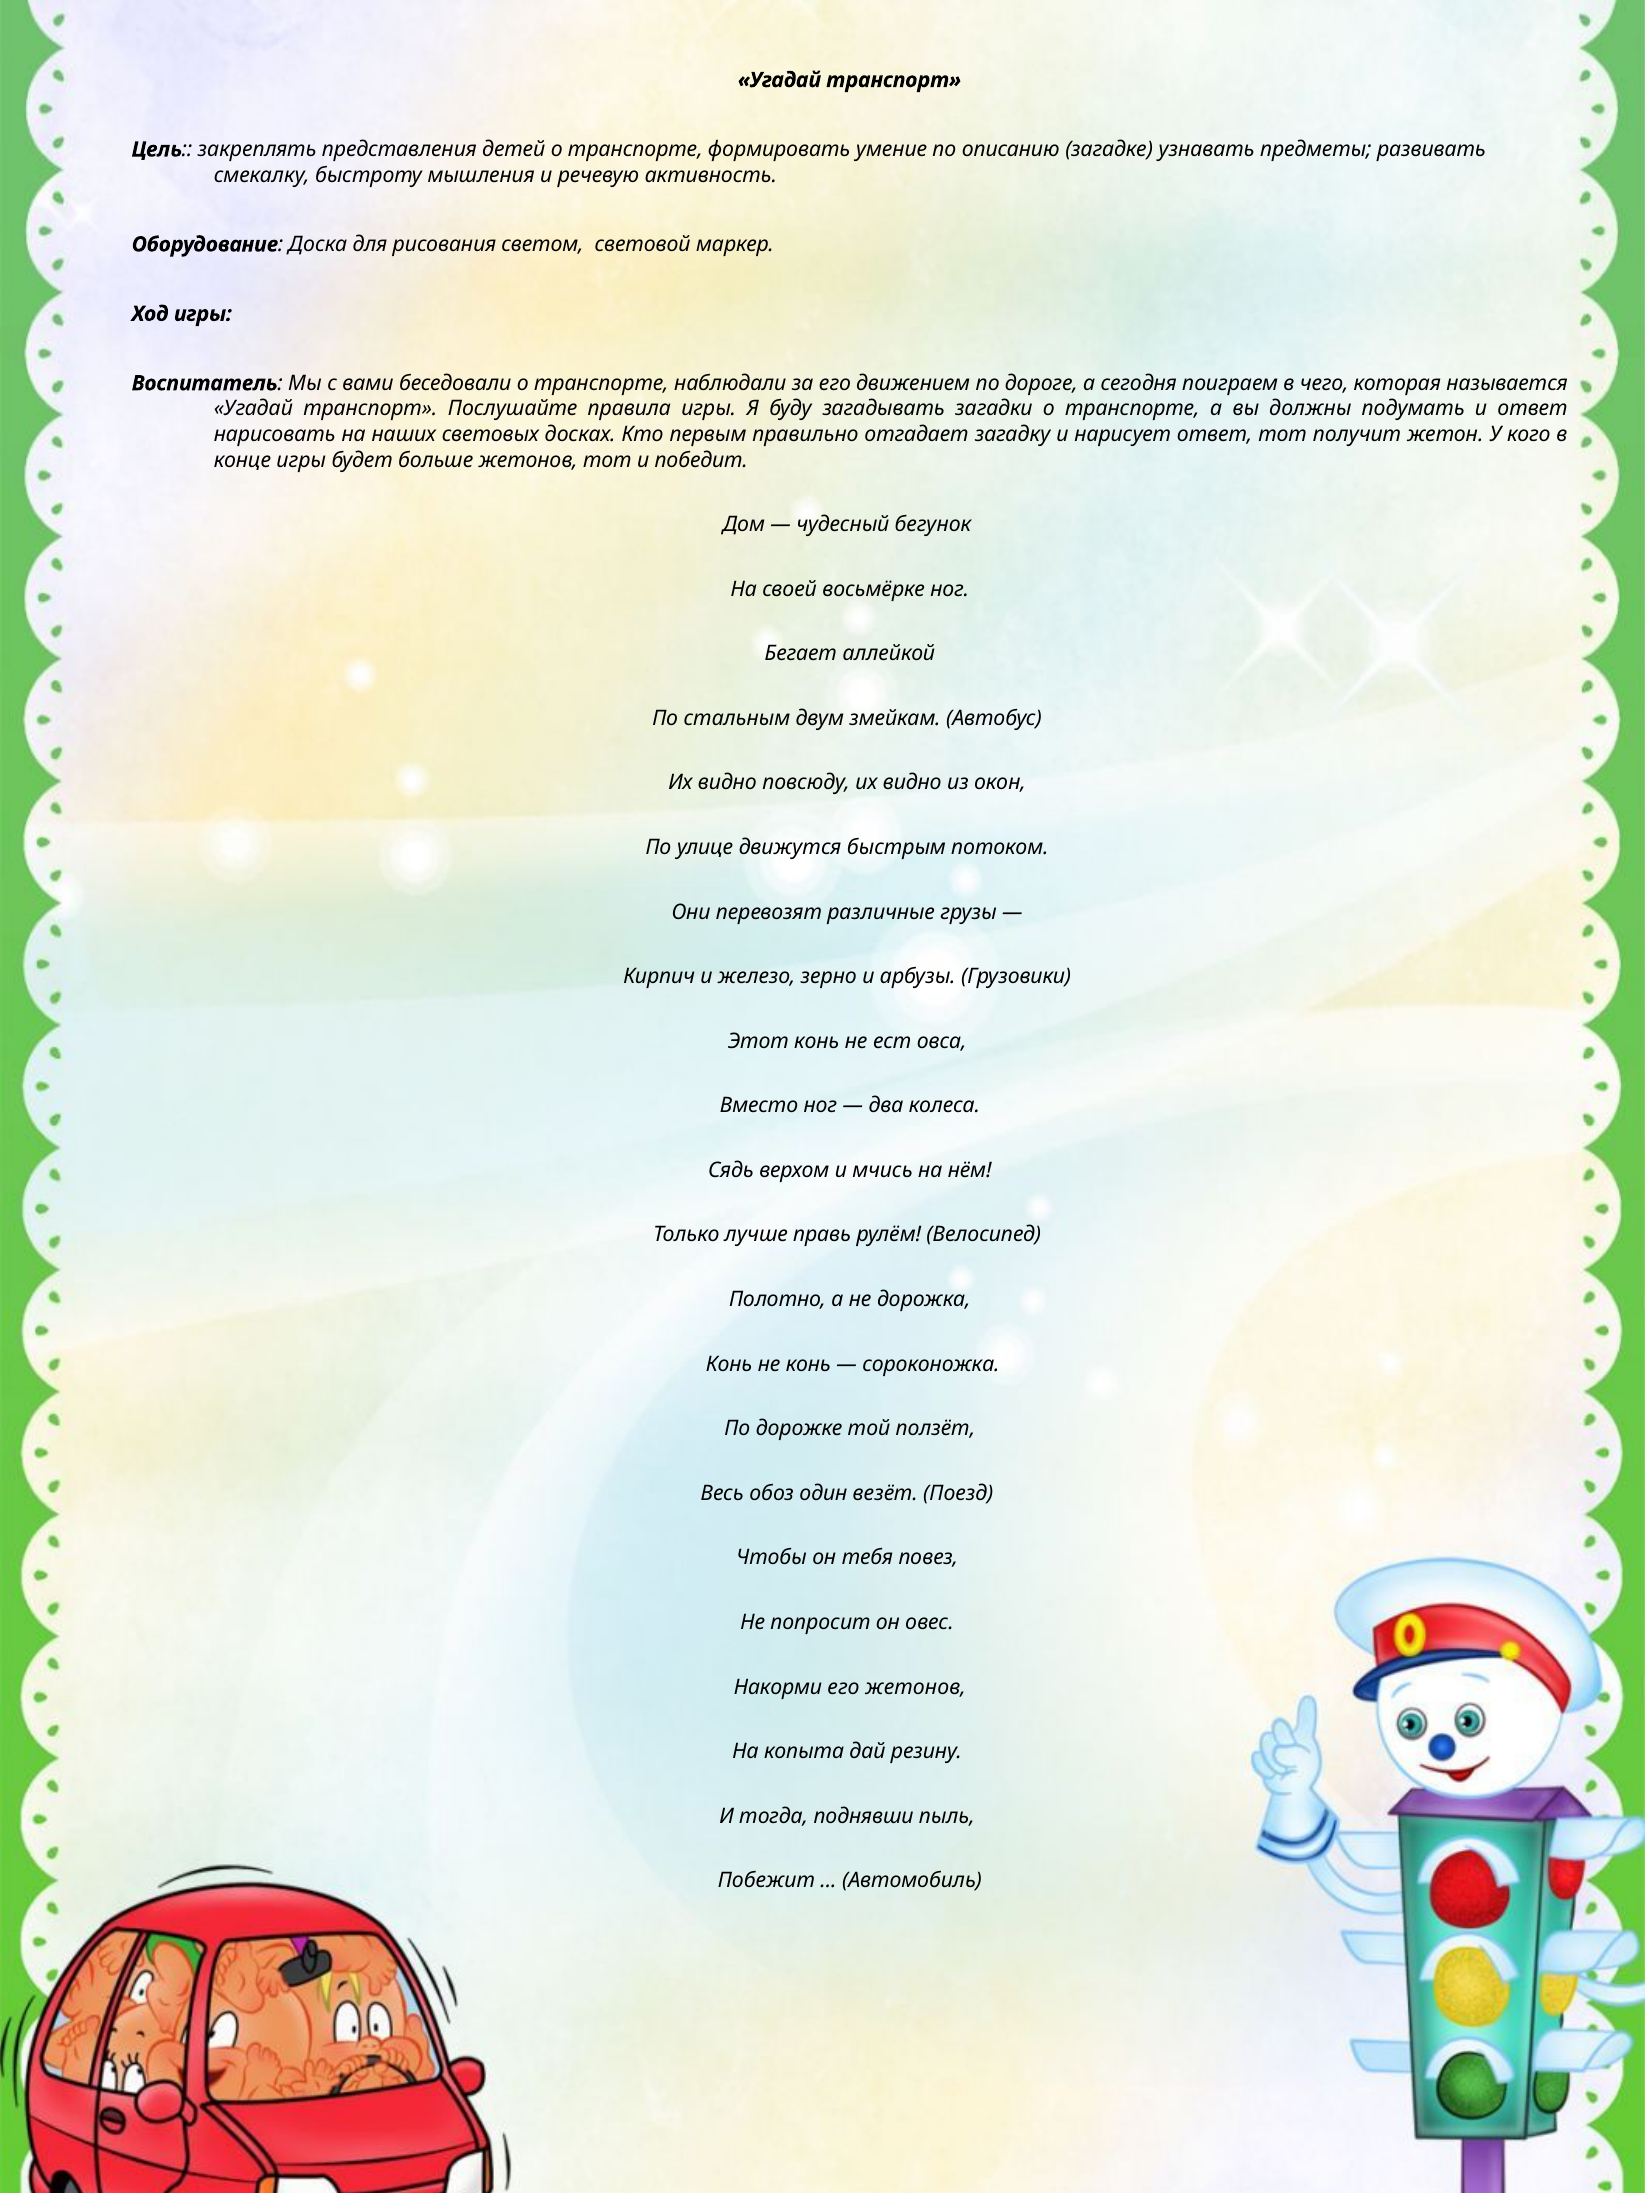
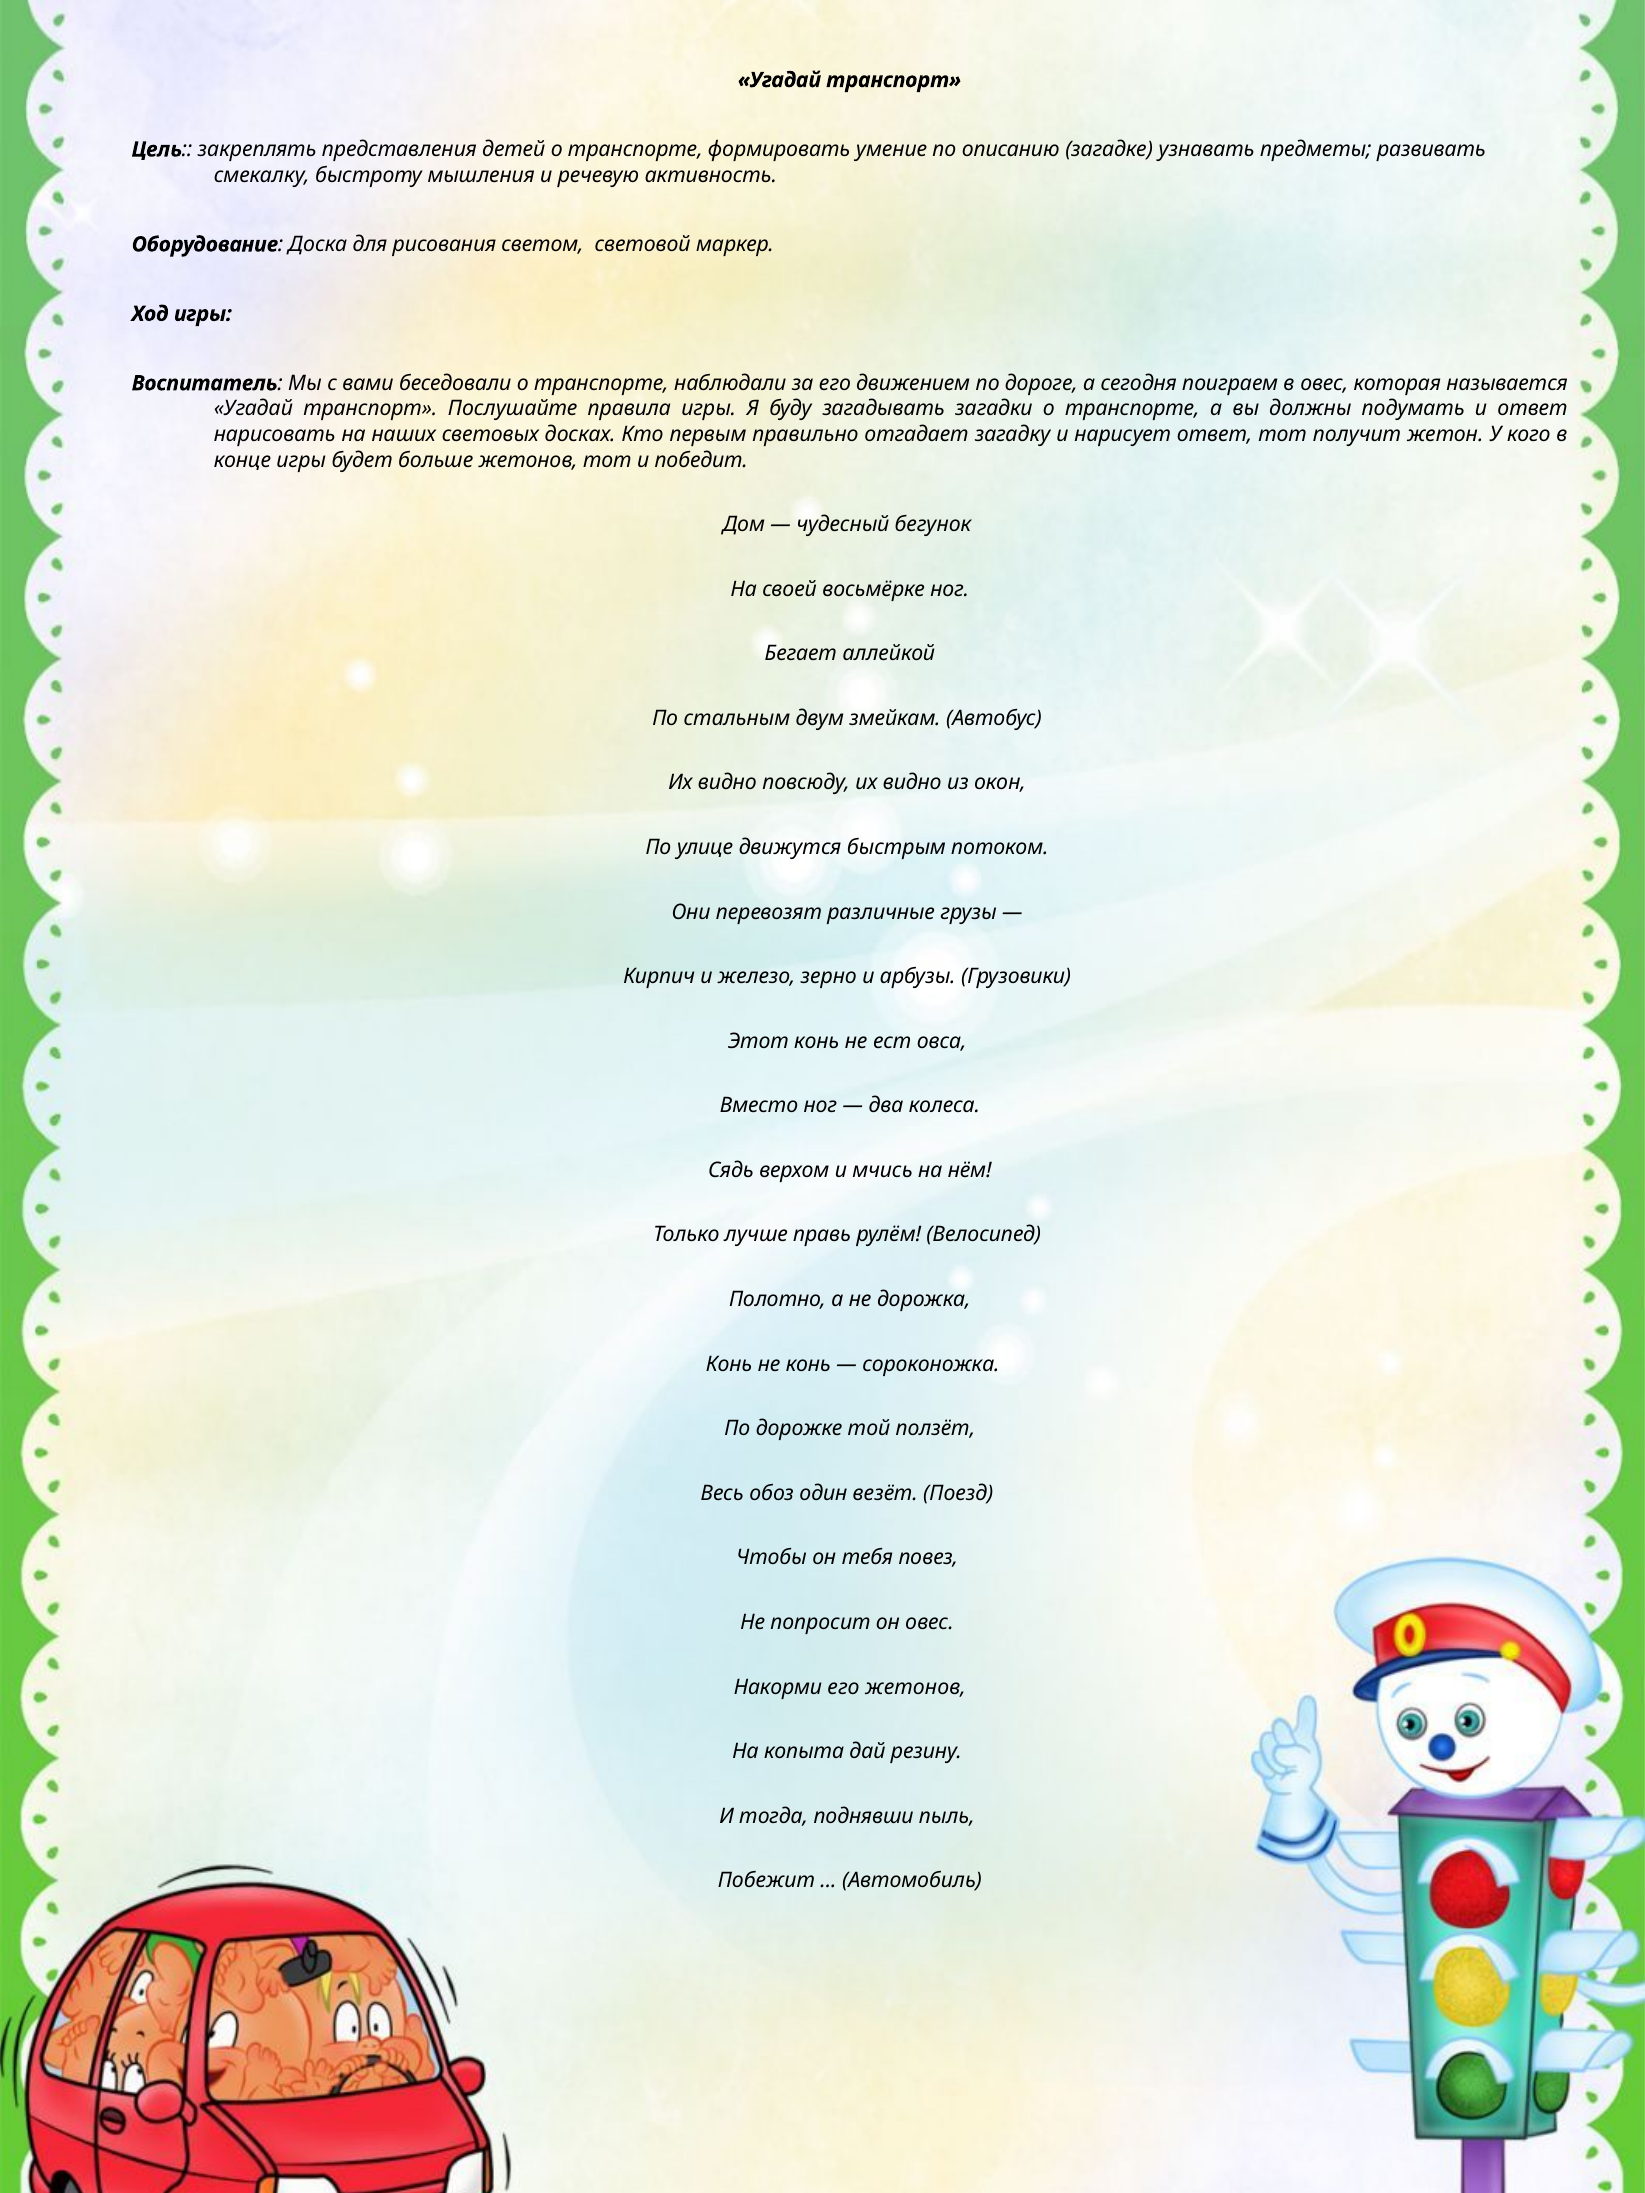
в чего: чего -> овес (1324, 383)
